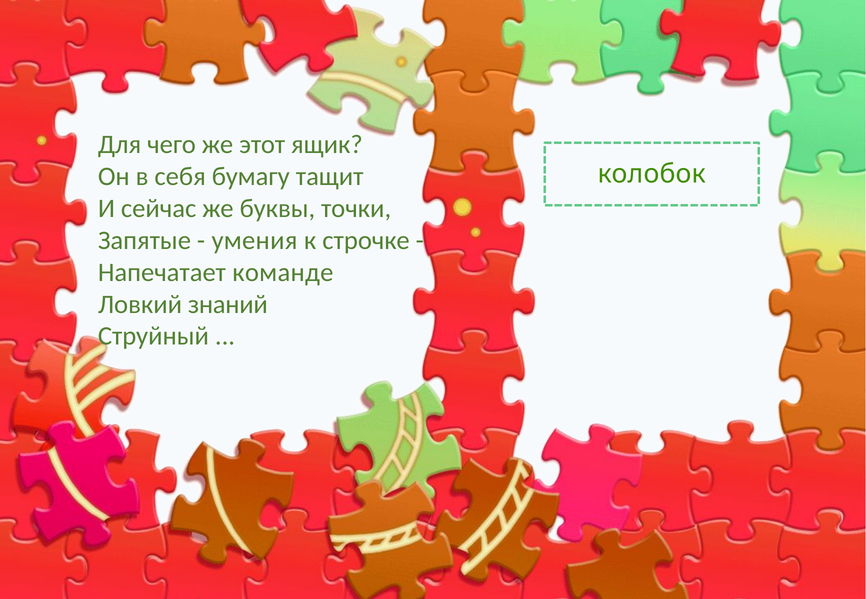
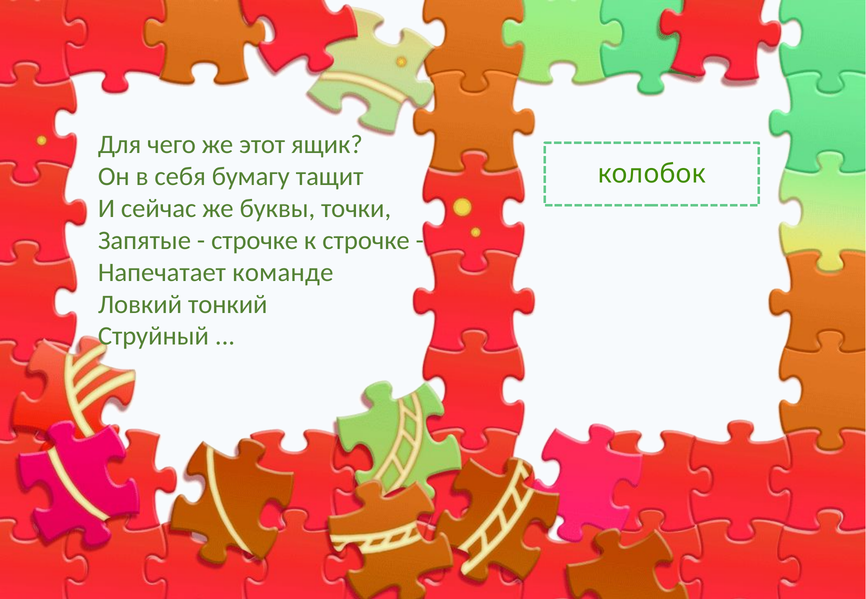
умения: умения -> строчке (255, 241)
знаний: знаний -> тонкий (228, 305)
